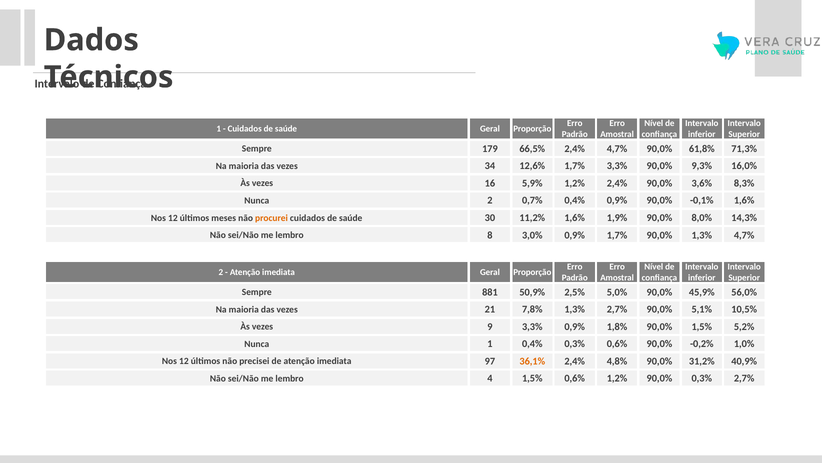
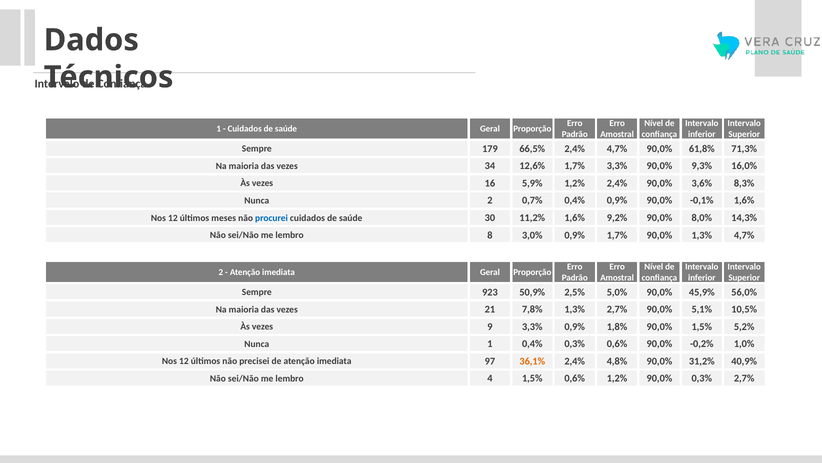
procurei colour: orange -> blue (271, 218)
1,9%: 1,9% -> 9,2% (617, 218)
881: 881 -> 923 (490, 292)
